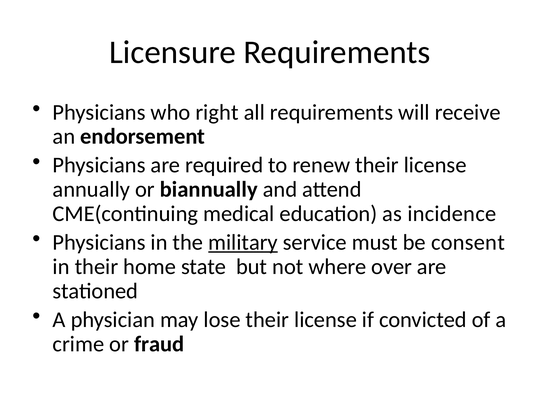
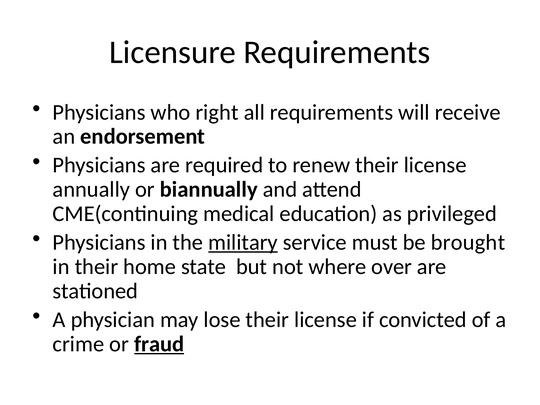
incidence: incidence -> privileged (452, 214)
consent: consent -> brought (468, 242)
fraud underline: none -> present (159, 344)
